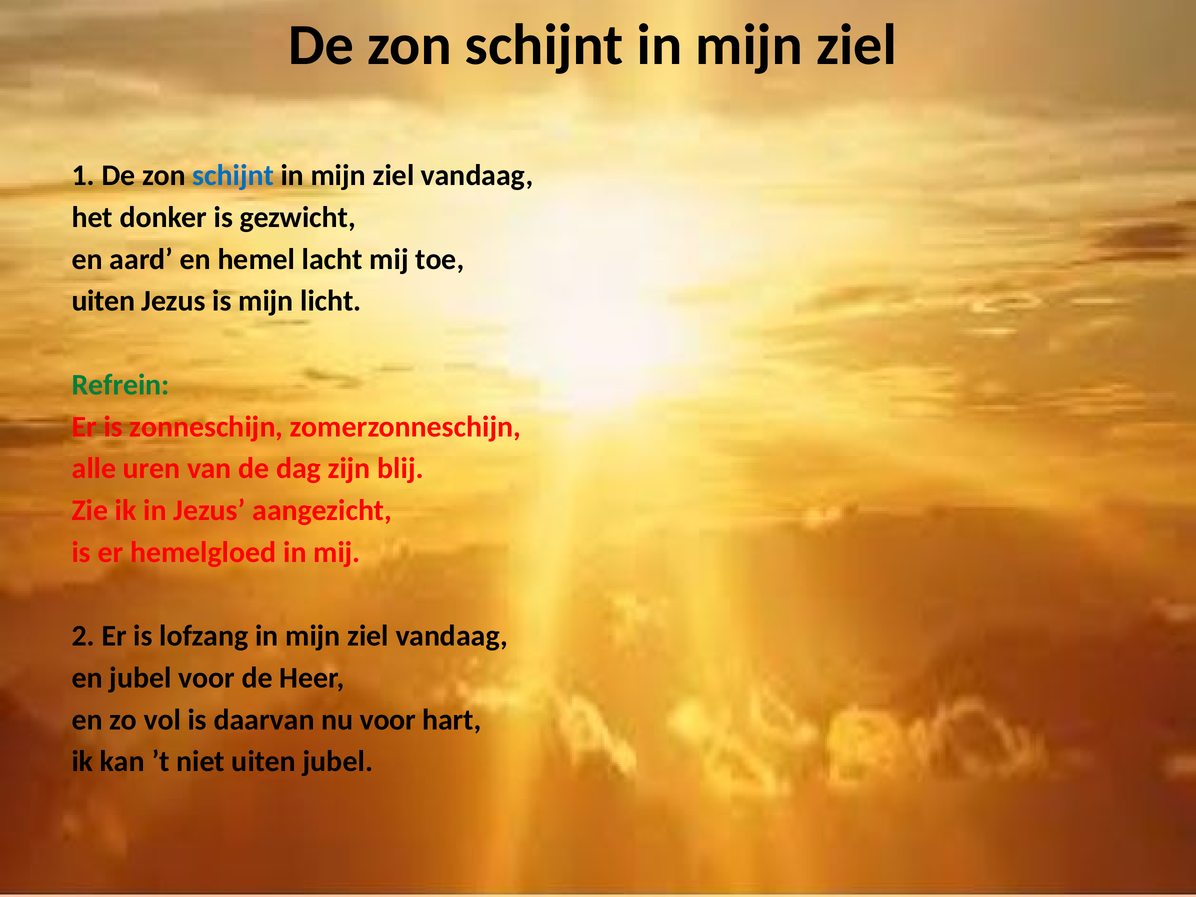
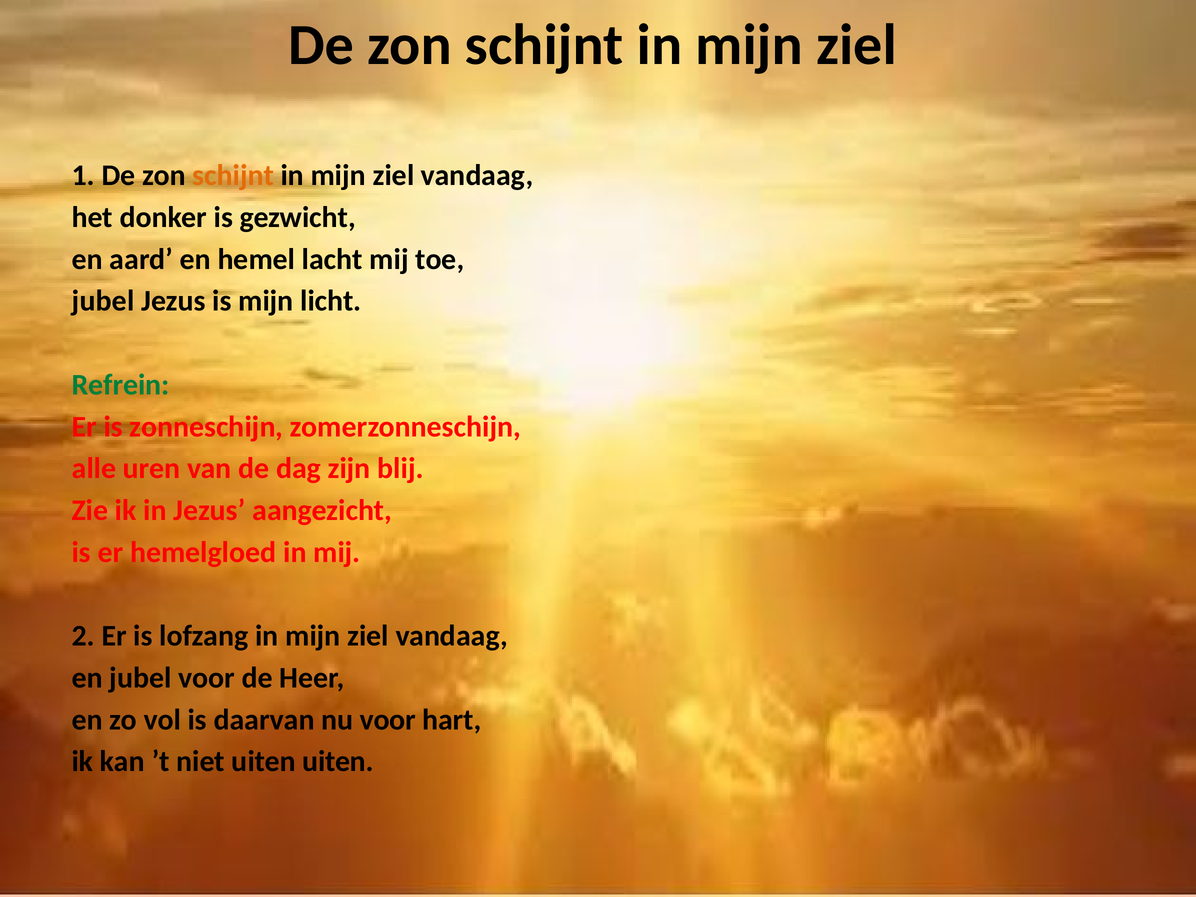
schijnt colour: blue -> orange (233, 176)
uiten: uiten -> jubel (103, 301)
uiten jubel: jubel -> uiten (338, 762)
